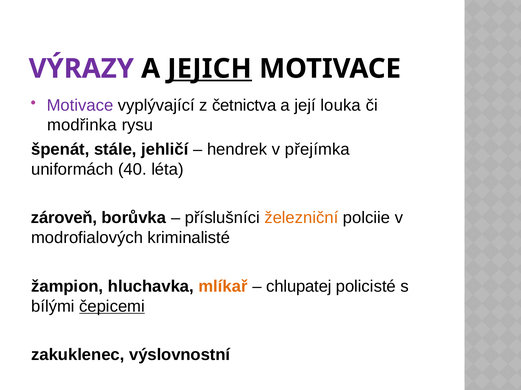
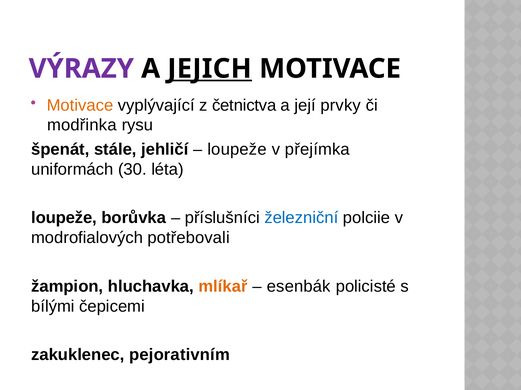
Motivace colour: purple -> orange (80, 105)
louka: louka -> prvky (341, 105)
hendrek: hendrek -> loupeže (237, 150)
40: 40 -> 30 (132, 170)
zároveň: zároveň -> loupeže (64, 218)
železniční colour: orange -> blue (301, 218)
kriminalisté: kriminalisté -> potřebovali (189, 238)
chlupatej: chlupatej -> esenbák (299, 287)
čepicemi underline: present -> none (112, 307)
výslovnostní: výslovnostní -> pejorativním (179, 355)
